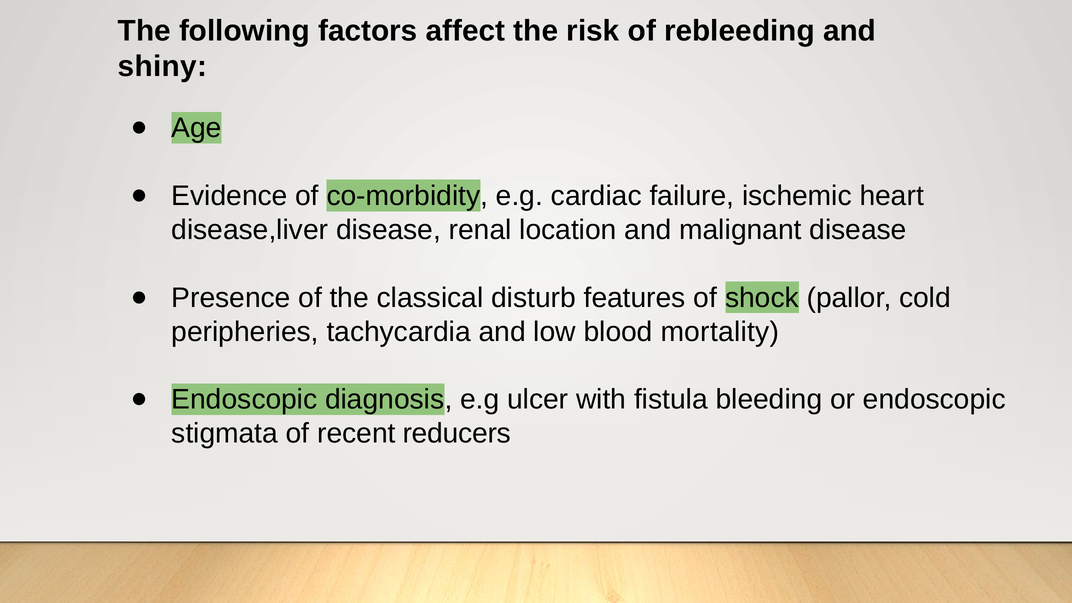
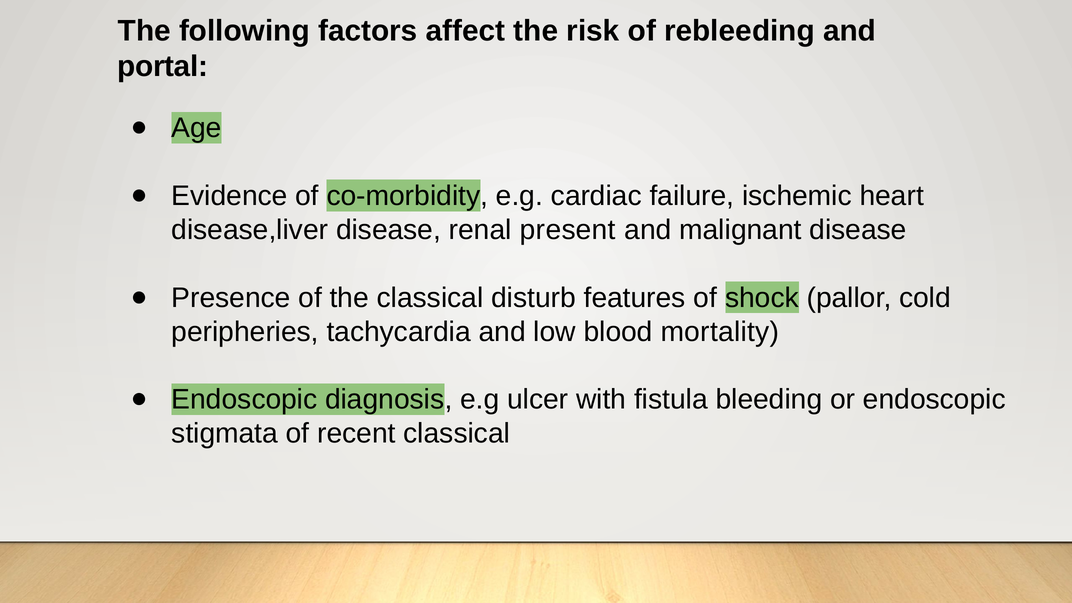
shiny: shiny -> portal (163, 66)
location: location -> present (568, 230)
recent reducers: reducers -> classical (457, 434)
